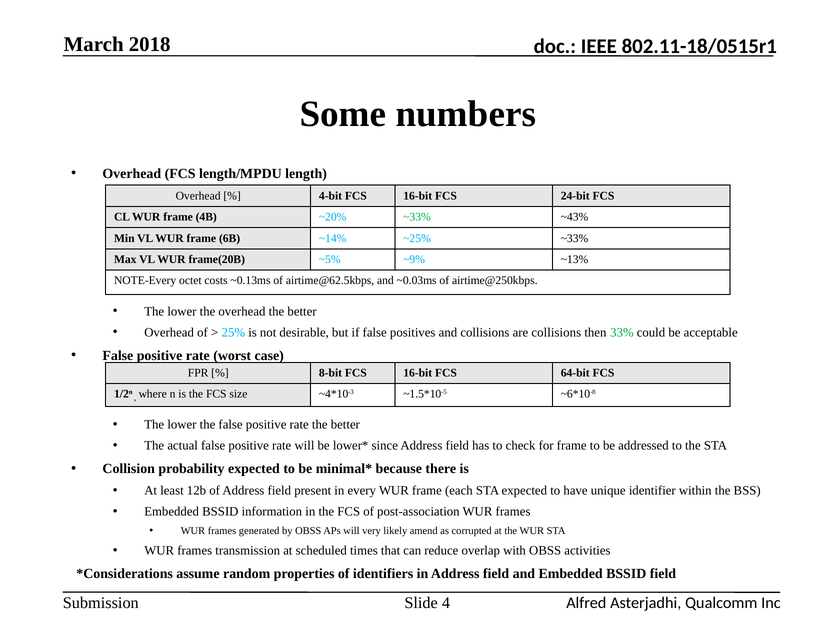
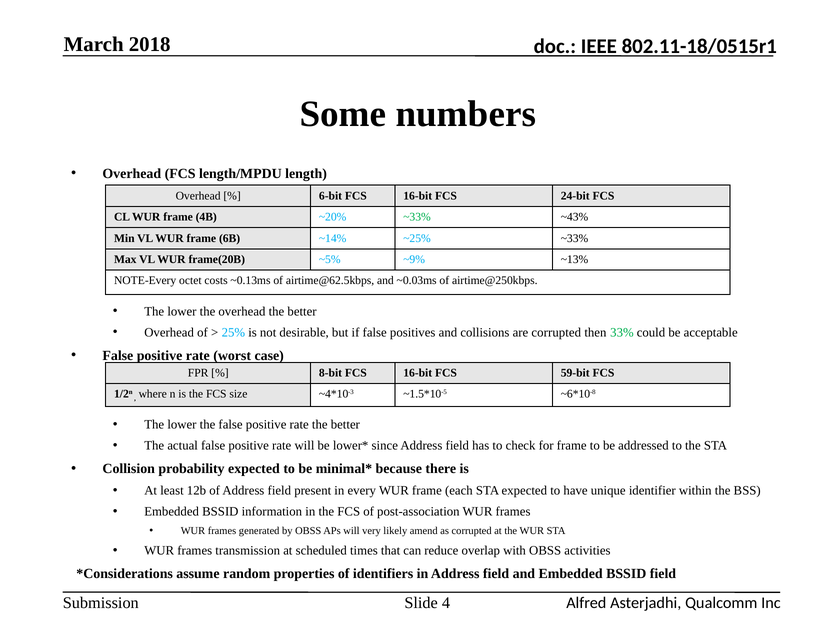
4-bit: 4-bit -> 6-bit (331, 196)
are collisions: collisions -> corrupted (556, 332)
64-bit: 64-bit -> 59-bit (575, 373)
